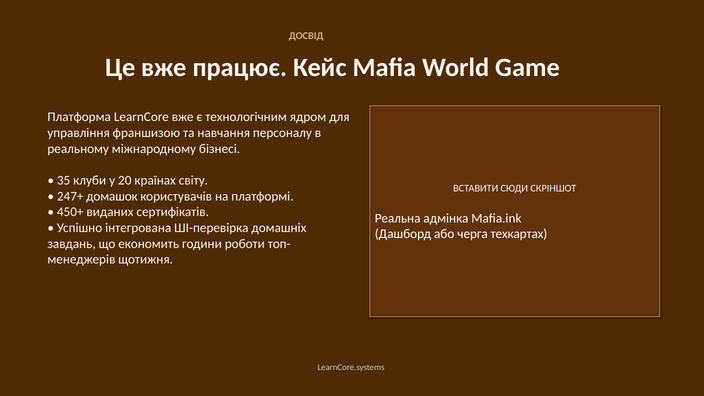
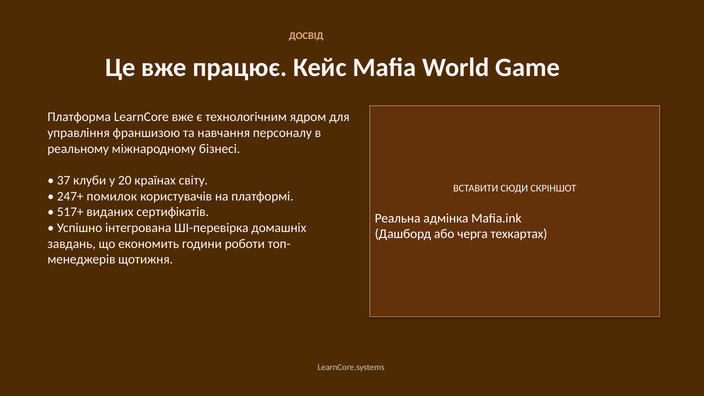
35: 35 -> 37 (64, 180)
домашок: домашок -> помилок (112, 196)
450+: 450+ -> 517+ (70, 212)
